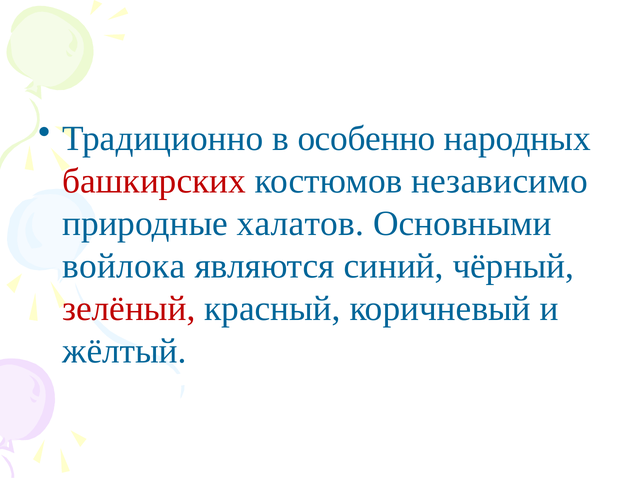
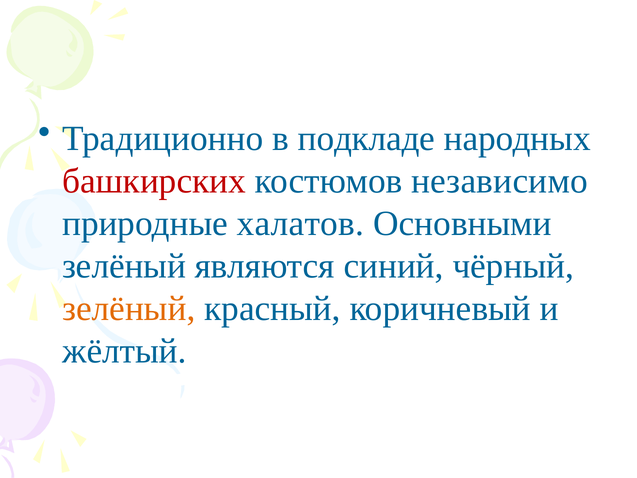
особенно: особенно -> подкладе (366, 138)
войлока: войлока -> зелёный (124, 266)
зелёный colour: red -> orange (129, 308)
